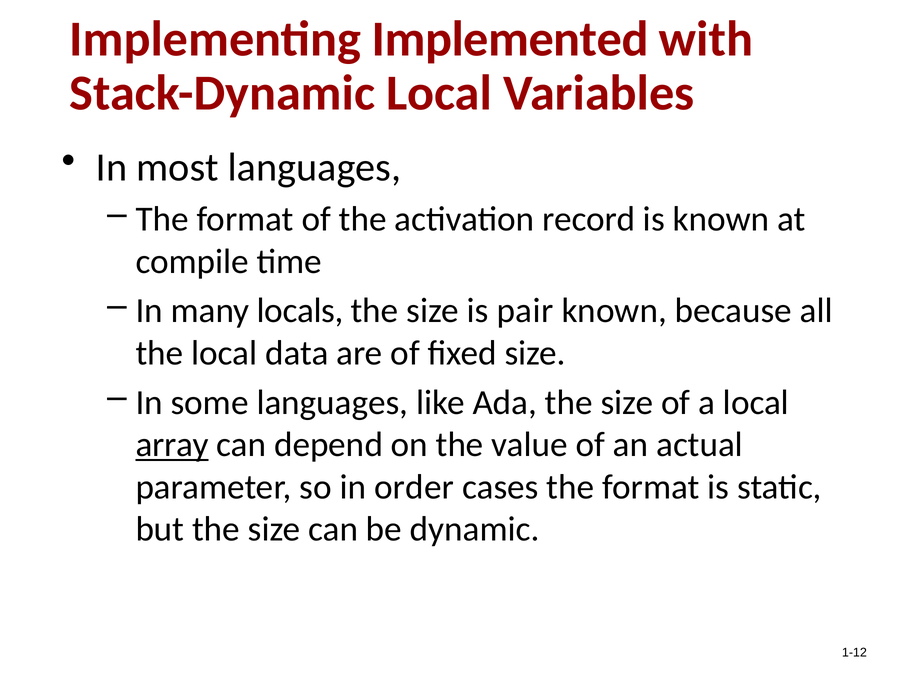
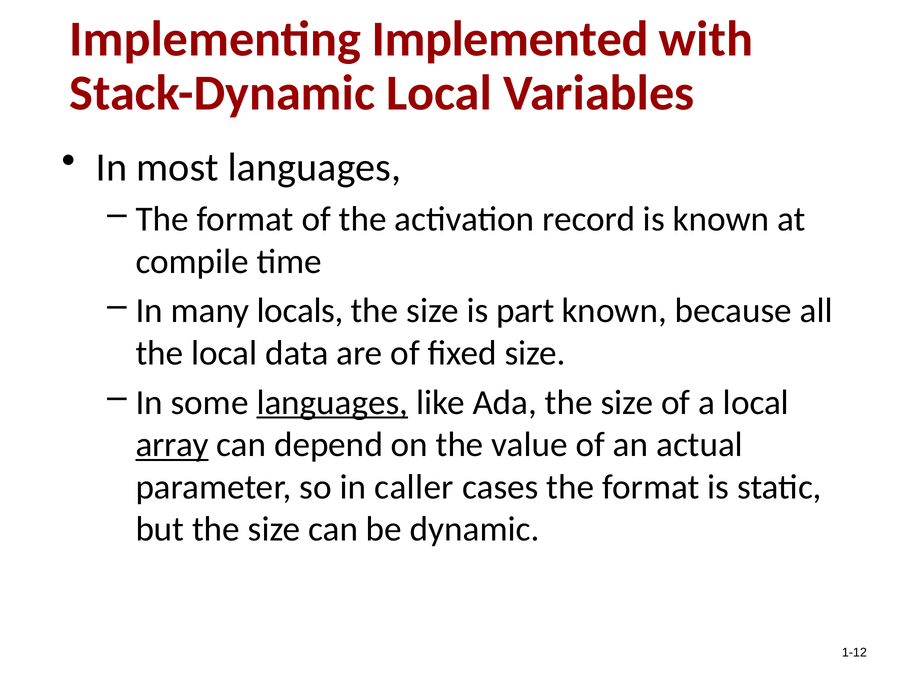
pair: pair -> part (525, 311)
languages underline: none -> present (332, 403)
order: order -> caller (414, 487)
